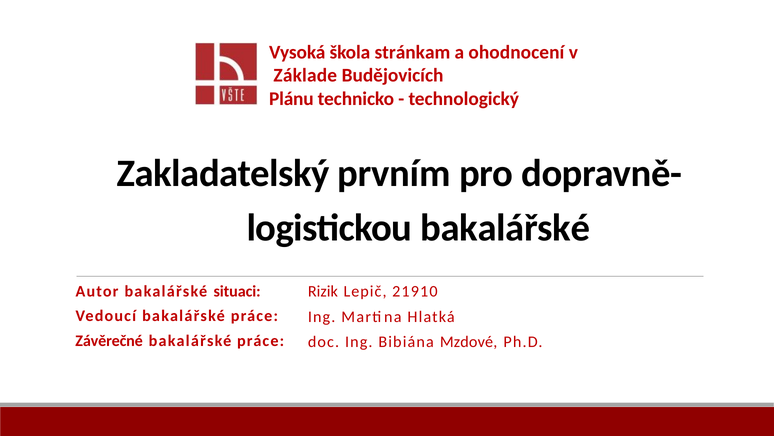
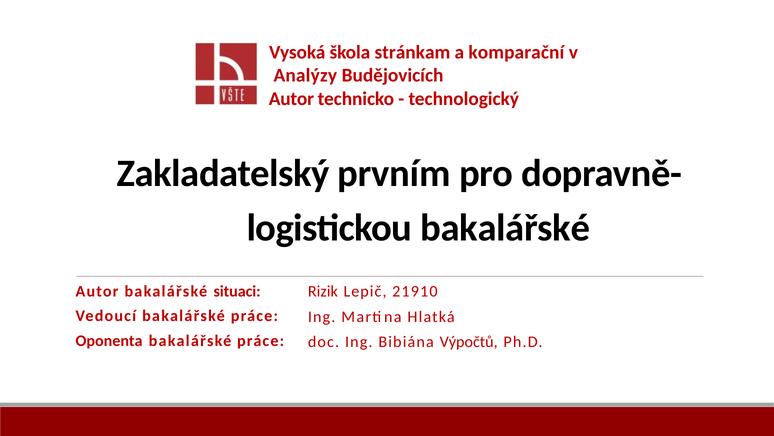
ohodnocení: ohodnocení -> komparační (516, 52)
Základe: Základe -> Analýzy (305, 75)
Plánu: Plánu -> Autor (291, 99)
Závěrečné: Závěrečné -> Oponenta (109, 340)
Mzdové: Mzdové -> Výpočtů (469, 341)
